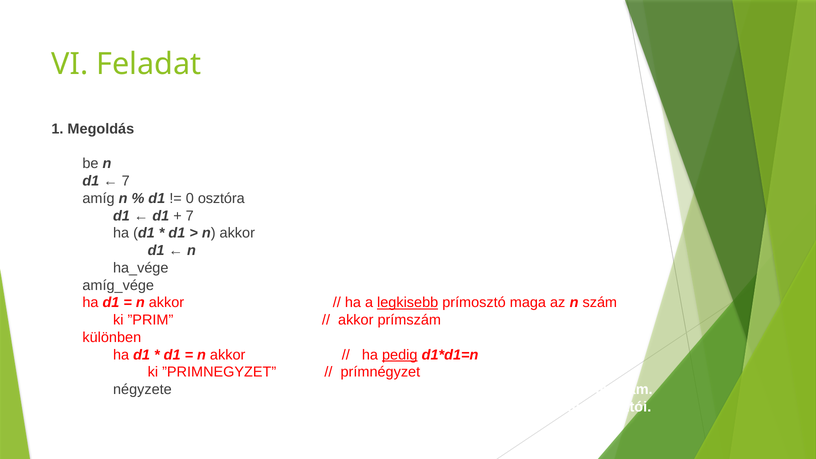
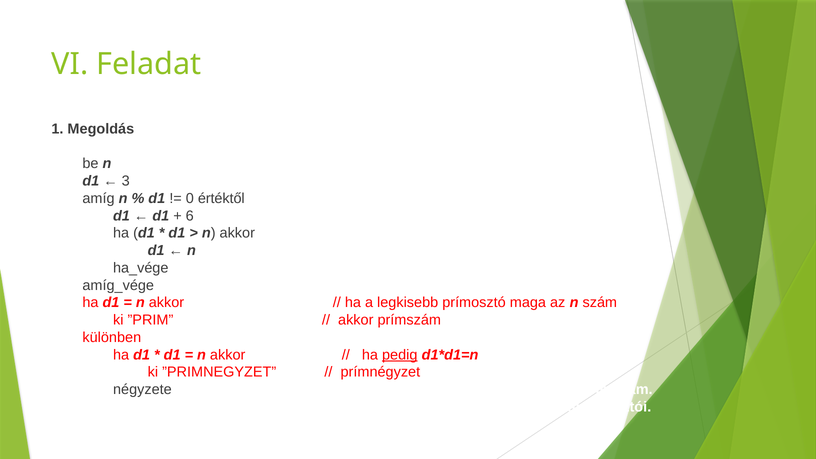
7: 7 -> 3 (126, 181)
osztóra: osztóra -> értéktől (221, 198)
7: 7 -> 6 (190, 216)
legkisebb underline: present -> none (408, 303)
